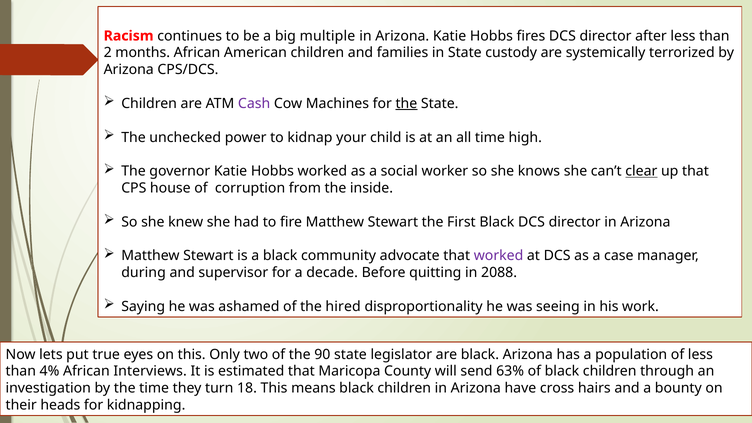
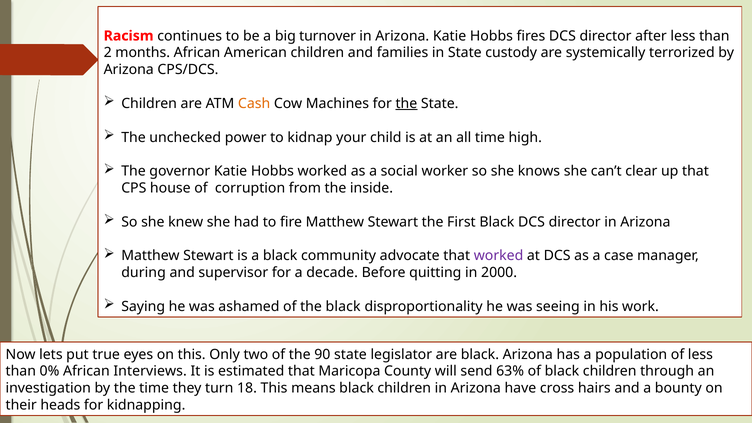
multiple: multiple -> turnover (328, 36)
Cash colour: purple -> orange (254, 104)
clear underline: present -> none (641, 171)
2088: 2088 -> 2000 (499, 273)
the hired: hired -> black (343, 307)
4%: 4% -> 0% (49, 371)
